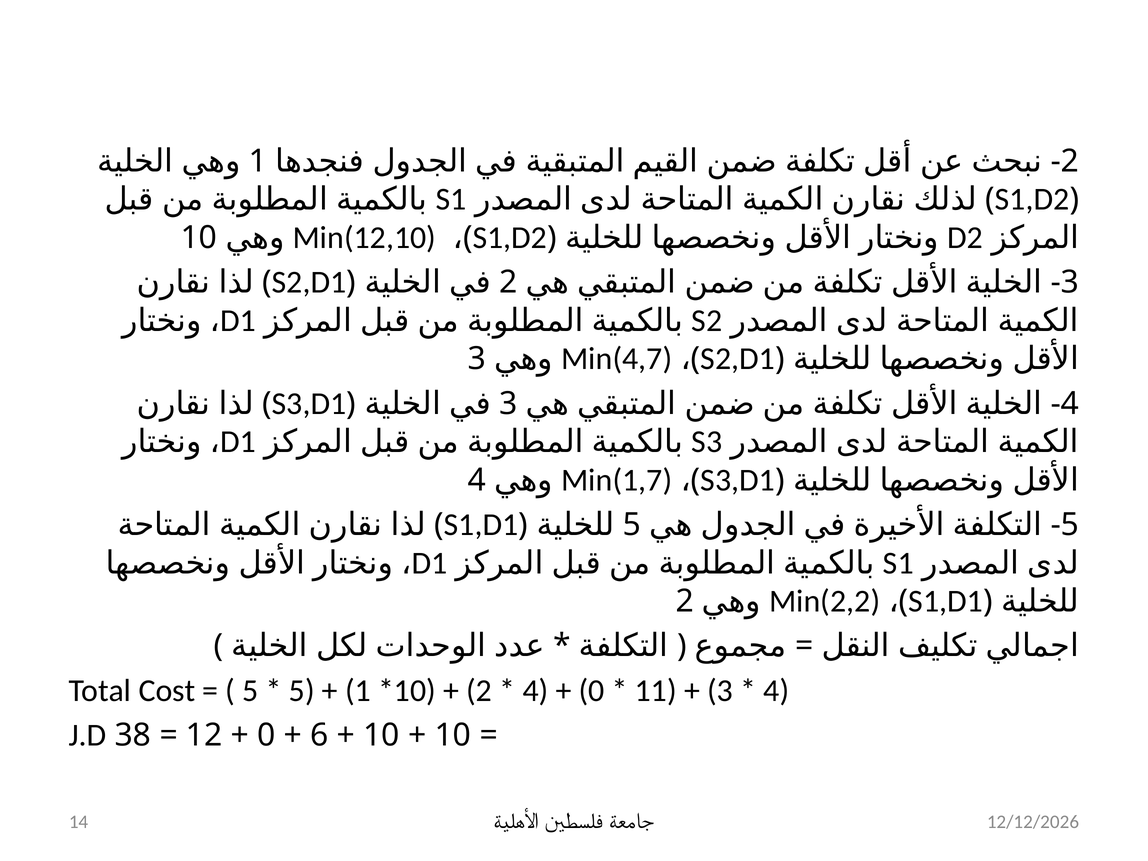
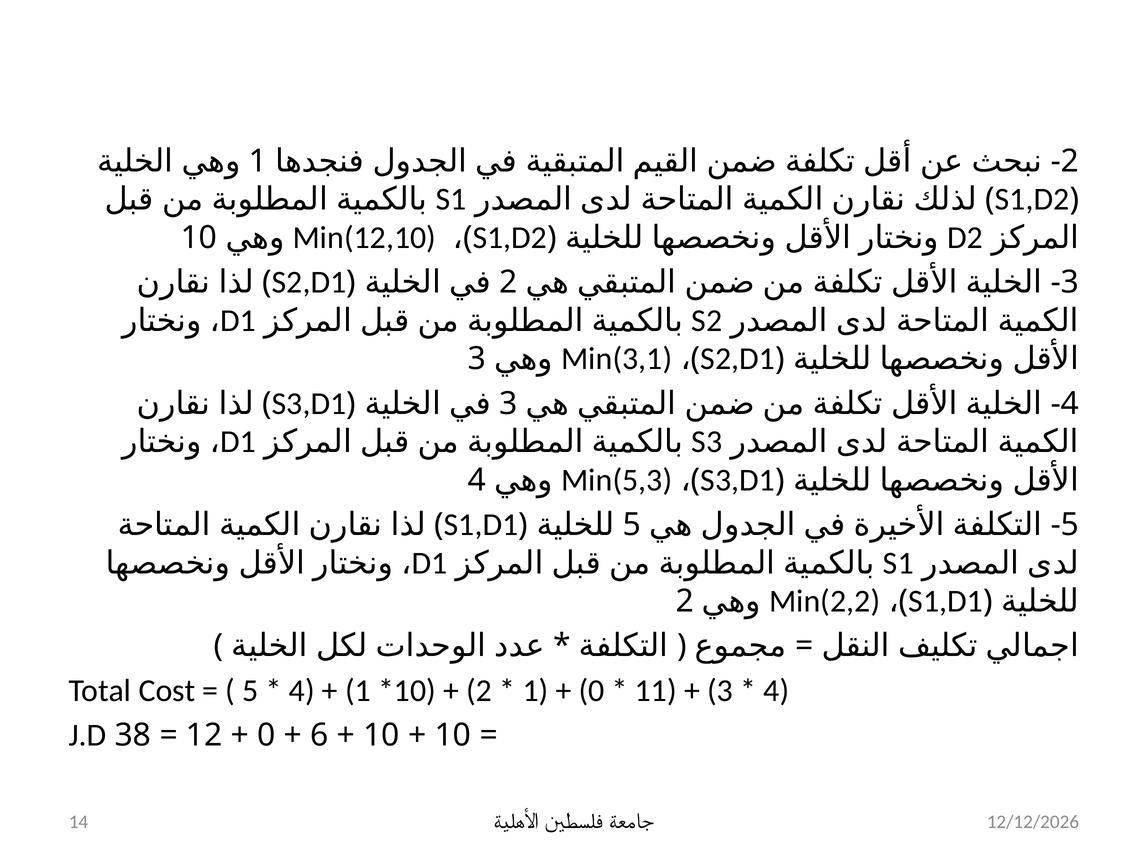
Min(4,7: Min(4,7 -> Min(3,1 (617, 359)
Min(1,7: Min(1,7 -> Min(5,3 (617, 480)
5: 5 -> 4 (302, 691)
4: 4 -> 1 (535, 691)
